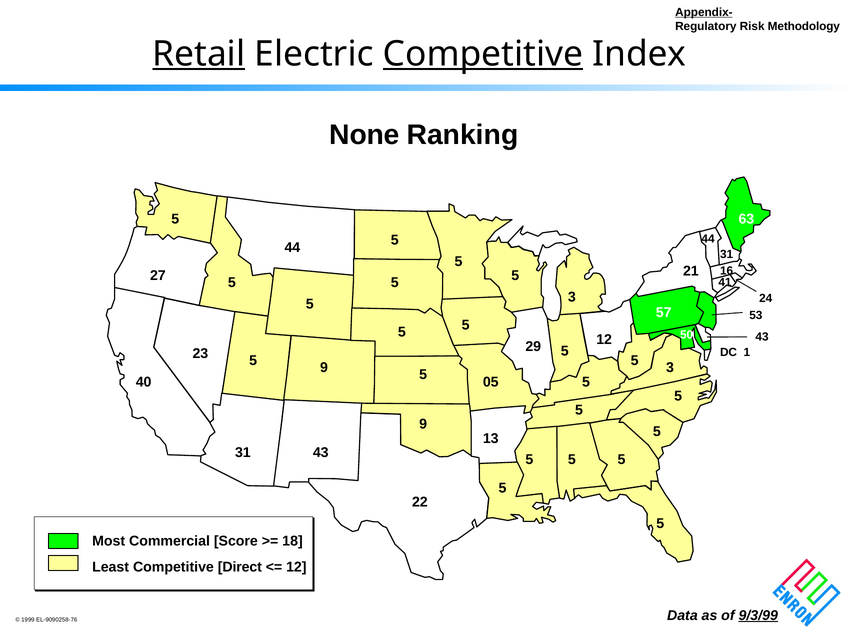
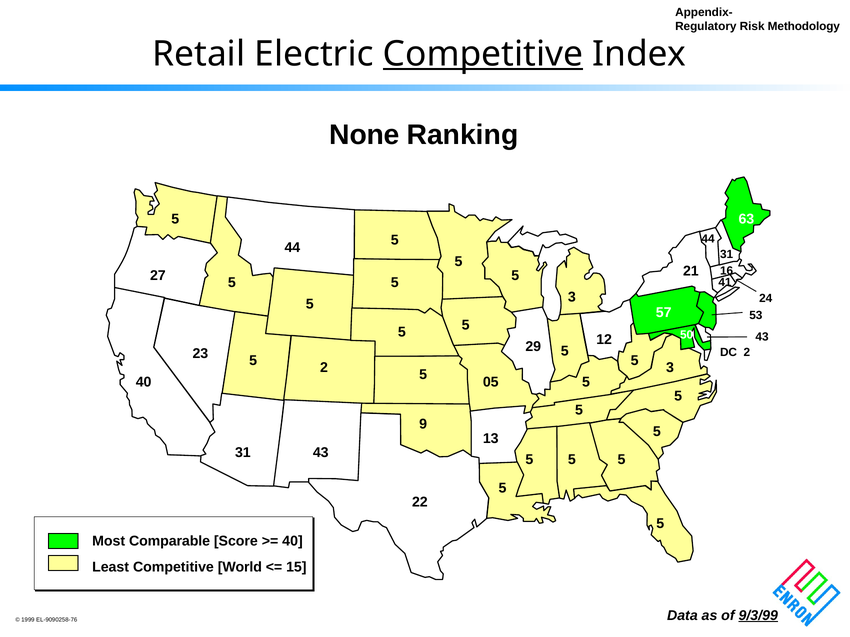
Appendix- underline: present -> none (704, 12)
Retail underline: present -> none (199, 54)
DC 1: 1 -> 2 (747, 353)
5 9: 9 -> 2 (324, 368)
Commercial: Commercial -> Comparable (170, 542)
18: 18 -> 40 (292, 542)
Direct: Direct -> World (240, 567)
12: 12 -> 15 (296, 567)
